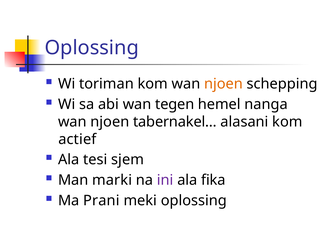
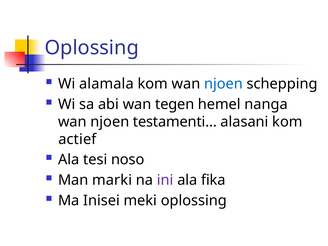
toriman: toriman -> alamala (106, 84)
njoen colour: orange -> blue (224, 84)
tabernakel…: tabernakel… -> testamenti… (175, 122)
sjem: sjem -> noso (128, 160)
Prani: Prani -> Inisei (101, 200)
